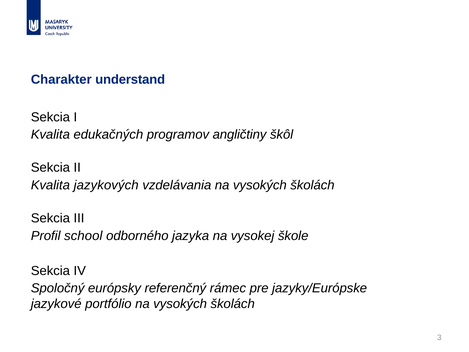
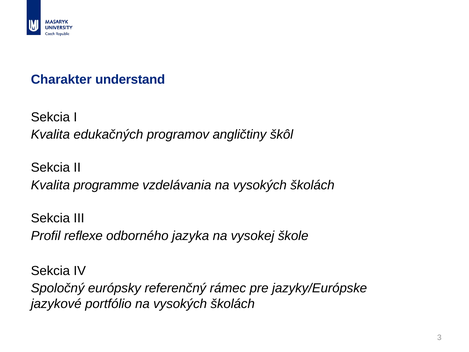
jazykových: jazykových -> programme (106, 185)
school: school -> reflexe (83, 236)
